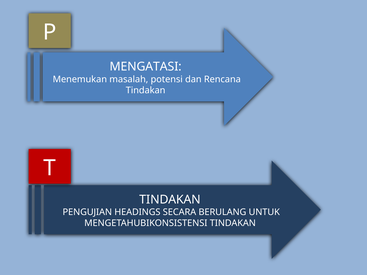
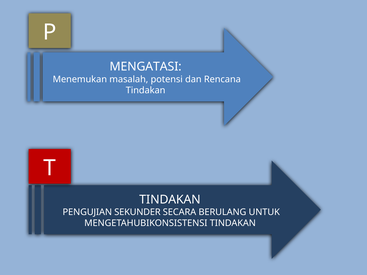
HEADINGS: HEADINGS -> SEKUNDER (137, 212)
